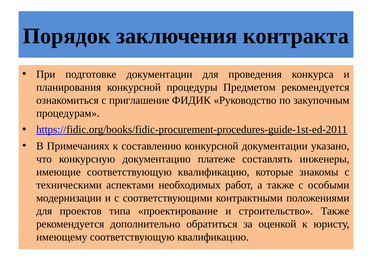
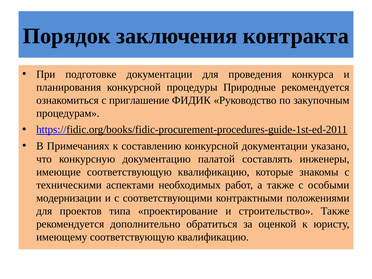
Предметом: Предметом -> Природные (249, 87)
платеже: платеже -> палатой (216, 159)
